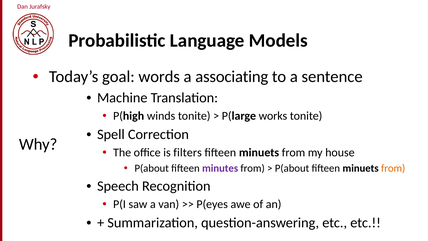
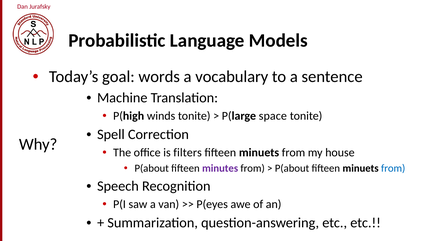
associating: associating -> vocabulary (232, 77)
works: works -> space (273, 116)
from colour: orange -> blue (393, 168)
